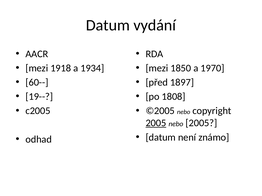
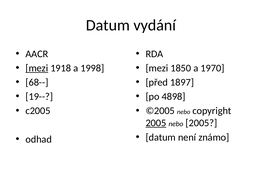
mezi underline: none -> present (37, 68)
1934: 1934 -> 1998 (92, 68)
60--: 60-- -> 68-- (37, 83)
1808: 1808 -> 4898 (174, 97)
